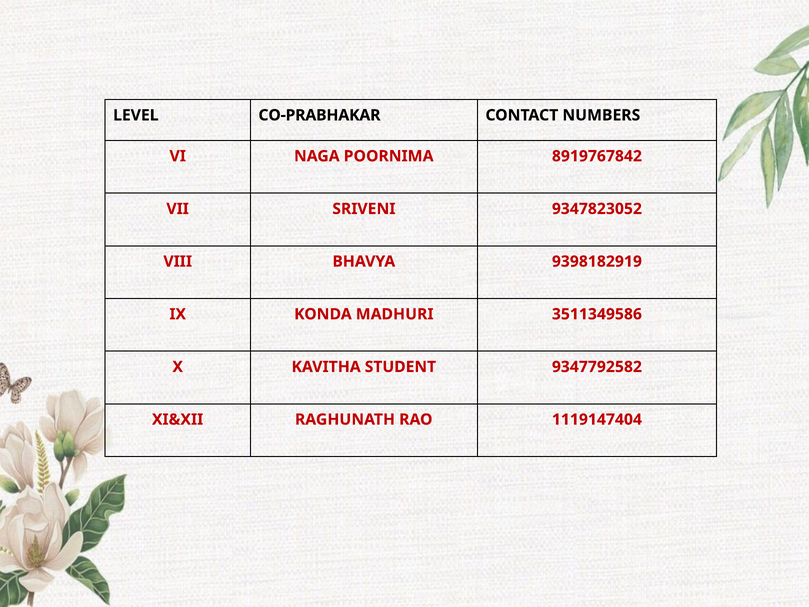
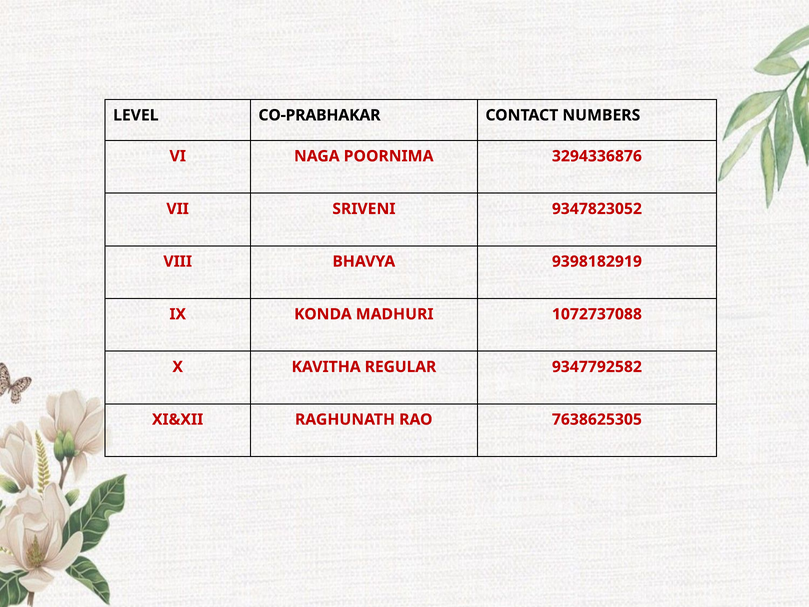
8919767842: 8919767842 -> 3294336876 (597, 156)
3511349586: 3511349586 -> 1072737088 (597, 314)
STUDENT: STUDENT -> REGULAR (400, 367)
1119147404: 1119147404 -> 7638625305 (597, 419)
